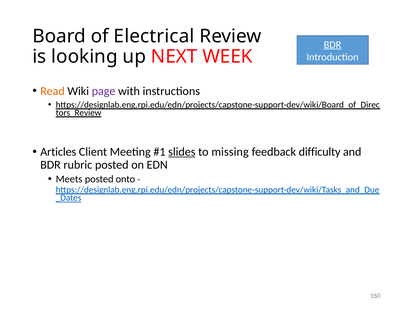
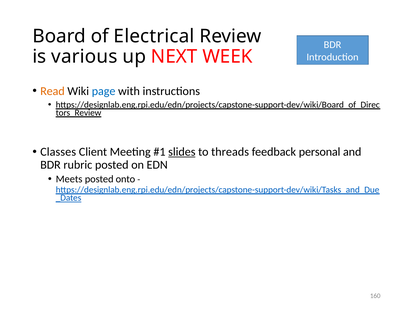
BDR underline: present -> none (333, 45)
looking: looking -> various (84, 57)
page colour: purple -> blue (104, 91)
Articles: Articles -> Classes (58, 152)
missing: missing -> threads (230, 152)
difficulty: difficulty -> personal (320, 152)
